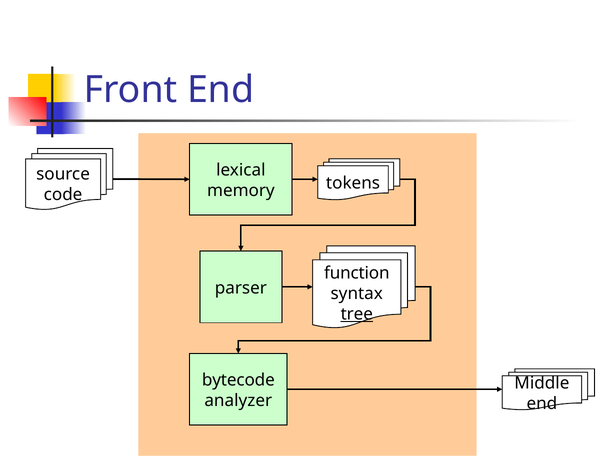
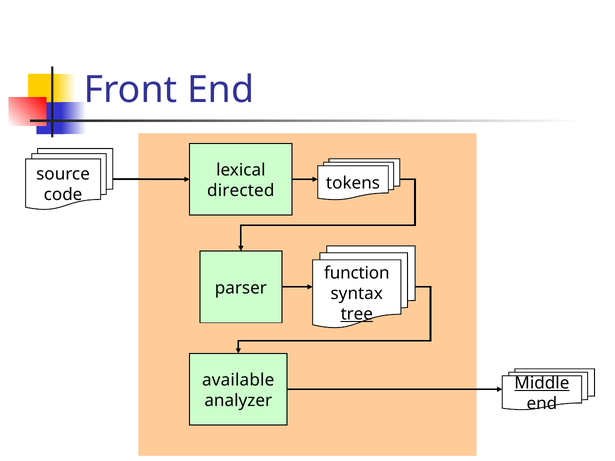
memory: memory -> directed (241, 191)
bytecode: bytecode -> available (238, 380)
Middle underline: none -> present (542, 383)
